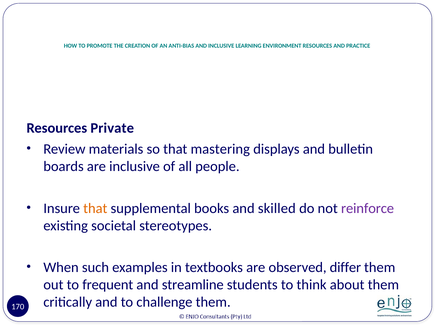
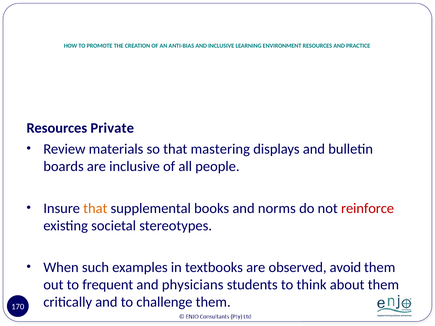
skilled: skilled -> norms (277, 208)
reinforce colour: purple -> red (368, 208)
differ: differ -> avoid (345, 268)
streamline: streamline -> physicians (193, 285)
